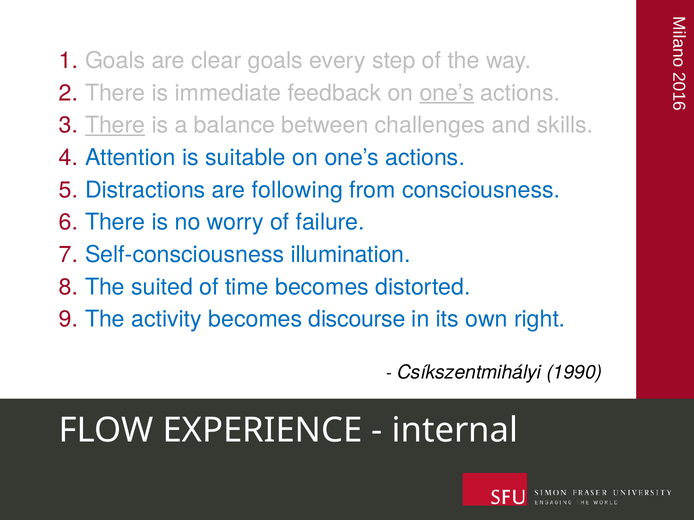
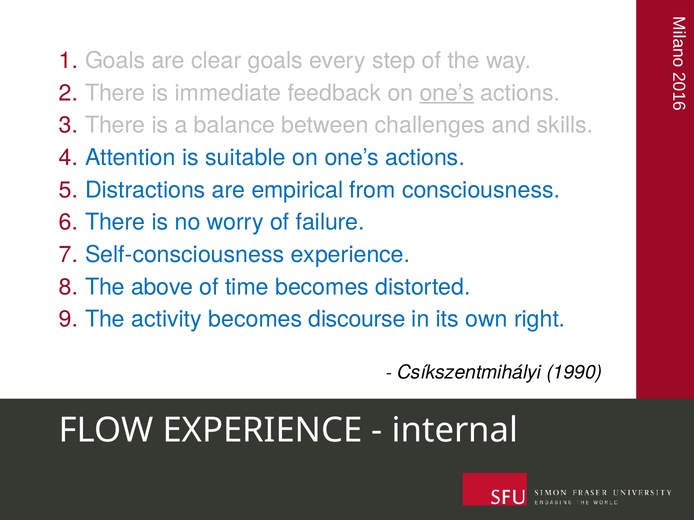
There underline: present -> none (115, 125)
following: following -> empirical (297, 190)
Self-consciousness illumination: illumination -> experience (350, 255)
suited: suited -> above (162, 287)
